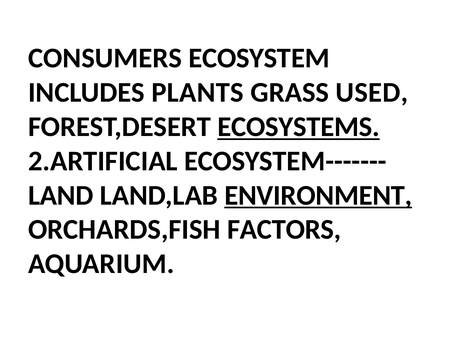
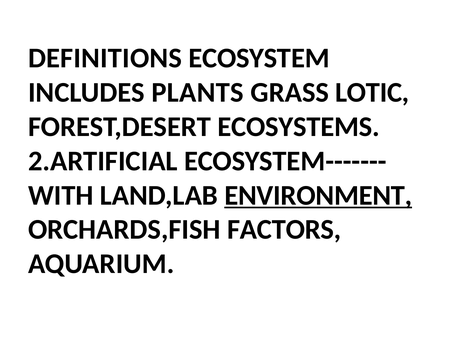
CONSUMERS: CONSUMERS -> DEFINITIONS (105, 58)
USED: USED -> LOTIC (372, 93)
ECOSYSTEMS underline: present -> none (299, 127)
LAND: LAND -> WITH (61, 195)
